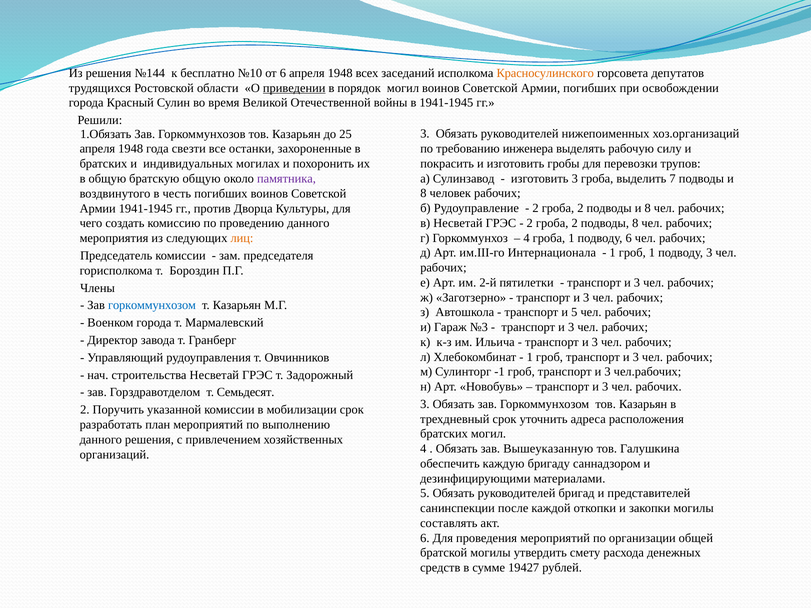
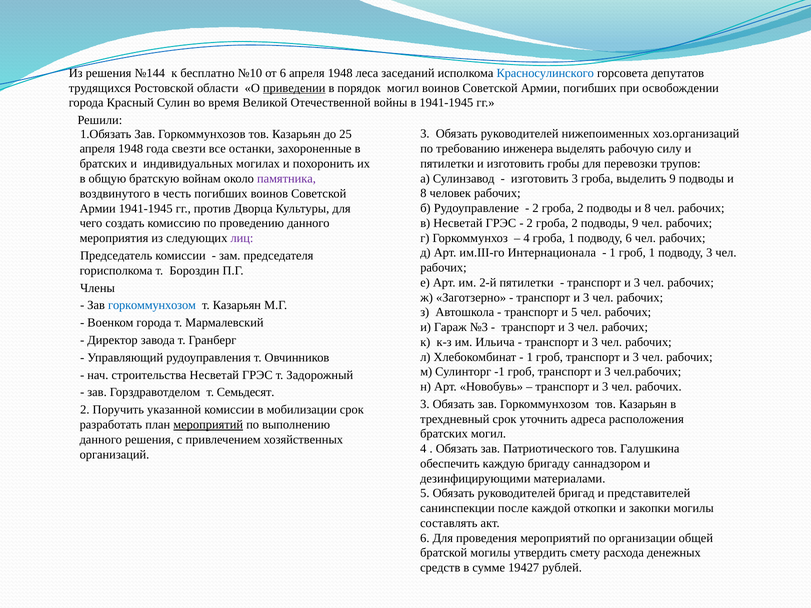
всех: всех -> леса (367, 73)
Красносулинского colour: orange -> blue (545, 73)
покрасить: покрасить -> пятилетки (447, 164)
выделить 7: 7 -> 9 (673, 179)
братскую общую: общую -> войнам (202, 179)
подводы 8: 8 -> 9 (635, 223)
лиц colour: orange -> purple (242, 238)
мероприятий underline: none -> present (208, 425)
Вышеуказанную: Вышеуказанную -> Патриотического (548, 449)
